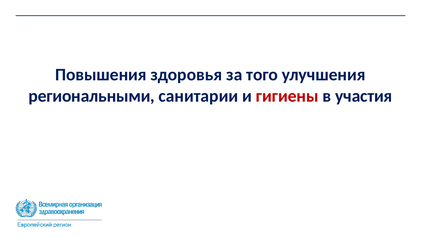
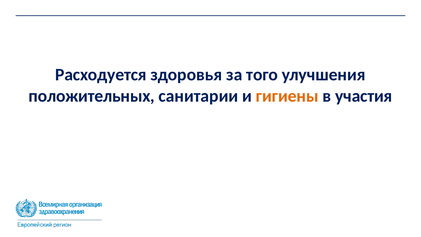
Повышения: Повышения -> Расходуется (101, 75)
региональными: региональными -> положительных (92, 96)
гигиены colour: red -> orange (287, 96)
